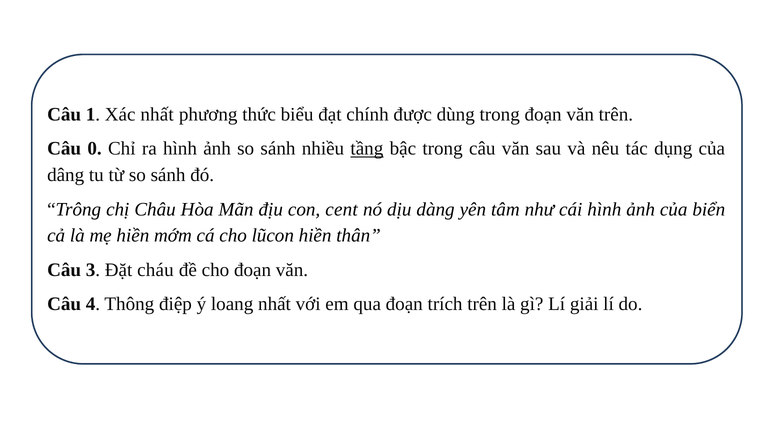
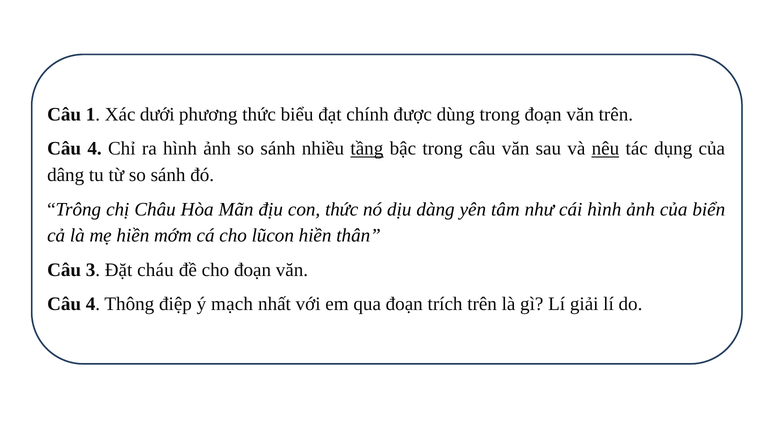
Xác nhất: nhất -> dưới (157, 114)
0: 0 -> 4 (95, 149)
nêu underline: none -> present (605, 149)
con cent: cent -> thức (342, 209)
loang: loang -> mạch (232, 304)
